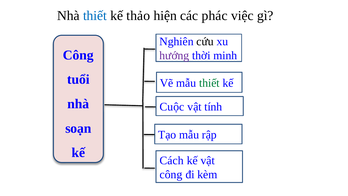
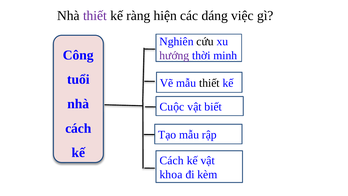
thiết colour: blue -> purple (95, 16)
thảo: thảo -> ràng (138, 16)
phác: phác -> dáng (215, 16)
thiết colour: green -> black (209, 83)
tính: tính -> biết (213, 107)
soạn: soạn -> cách (78, 128)
công: công -> khoa (171, 174)
